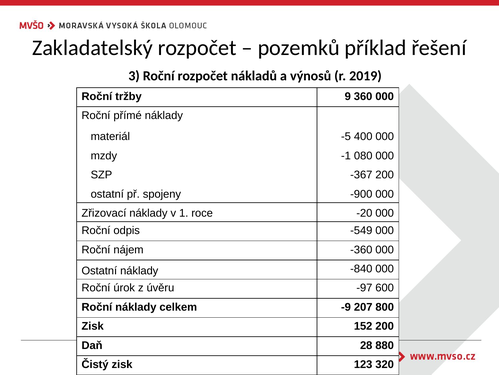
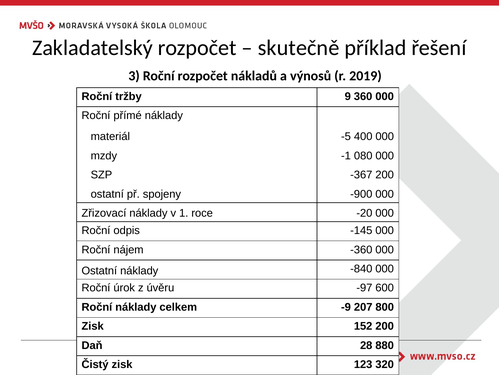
pozemků: pozemků -> skutečně (299, 48)
-549: -549 -> -145 (361, 230)
